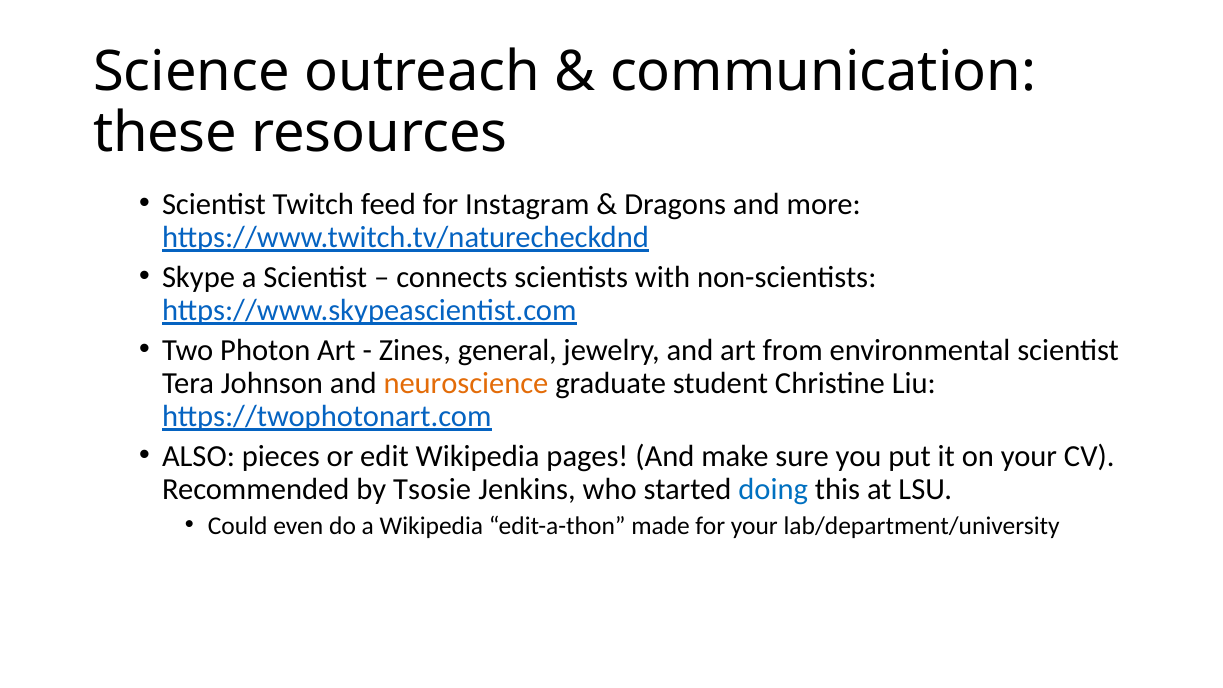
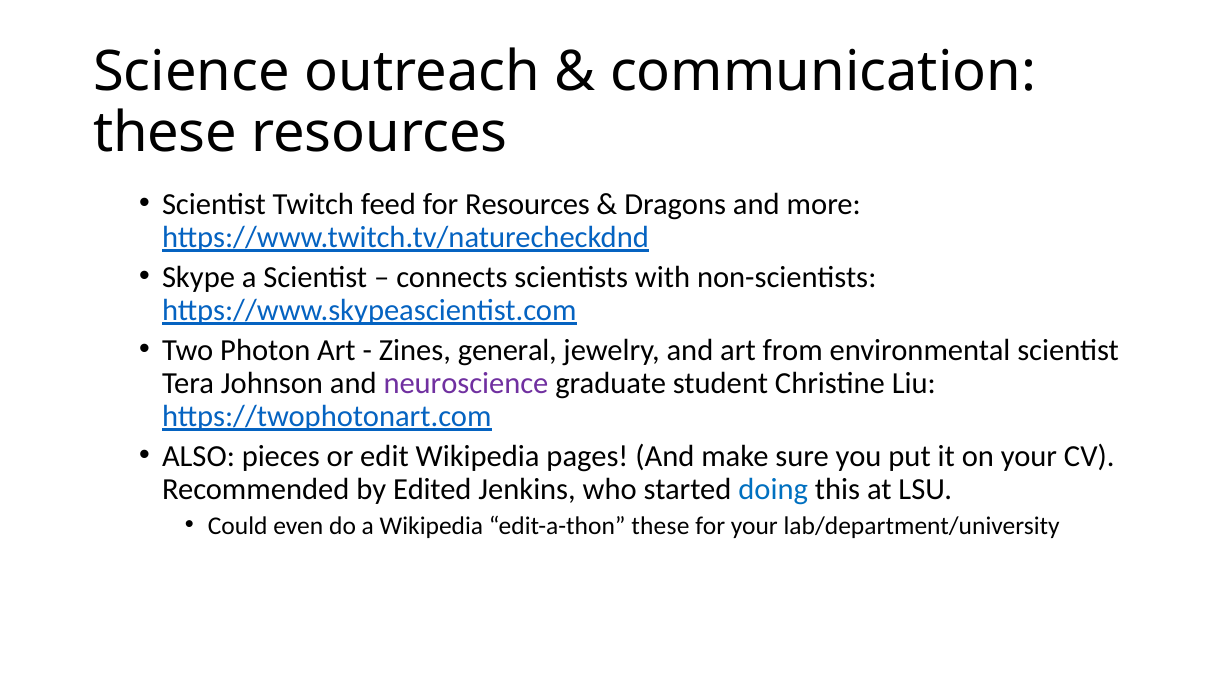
for Instagram: Instagram -> Resources (528, 204)
neuroscience colour: orange -> purple (466, 383)
Tsosie: Tsosie -> Edited (432, 489)
edit-a-thon made: made -> these (660, 526)
